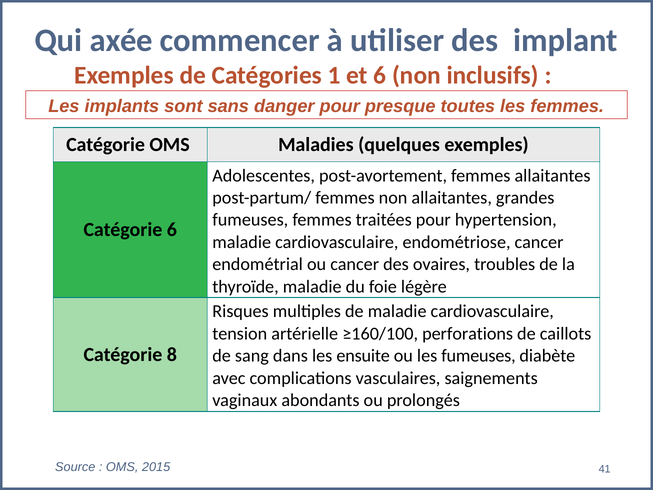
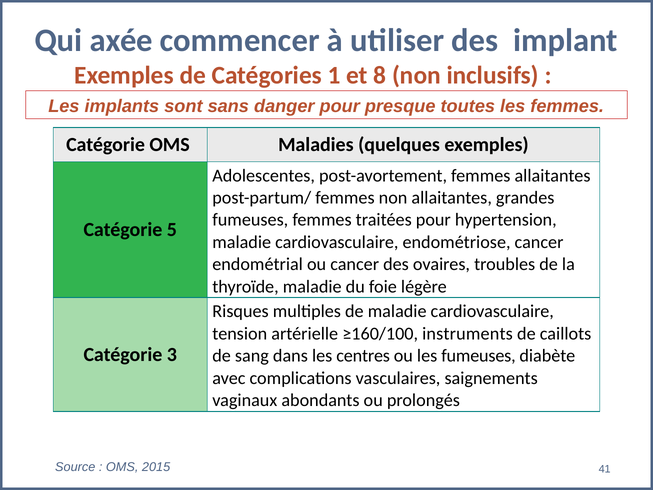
et 6: 6 -> 8 (380, 75)
Catégorie 6: 6 -> 5 (172, 230)
perforations: perforations -> instruments (467, 333)
8: 8 -> 3 (172, 355)
ensuite: ensuite -> centres (363, 356)
